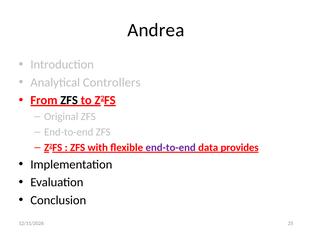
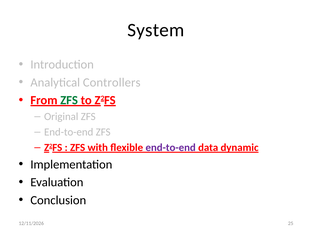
Andrea: Andrea -> System (156, 30)
ZFS colour: black -> green (69, 100)
provides: provides -> dynamic (240, 148)
